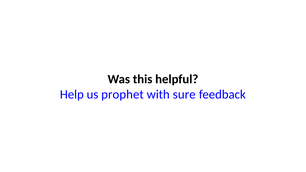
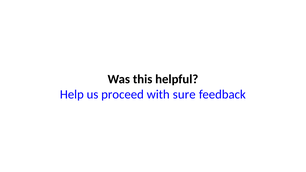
prophet: prophet -> proceed (123, 94)
